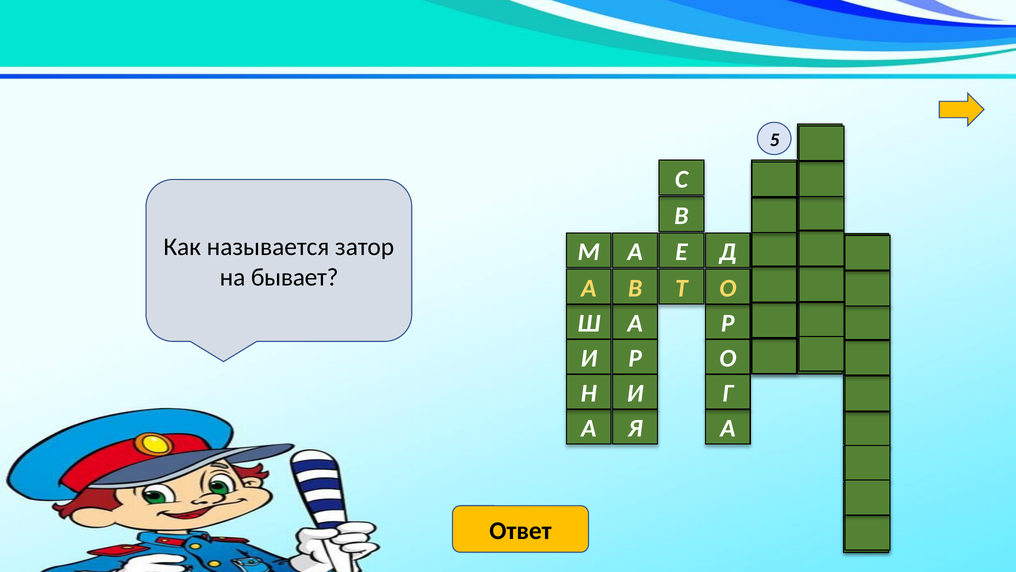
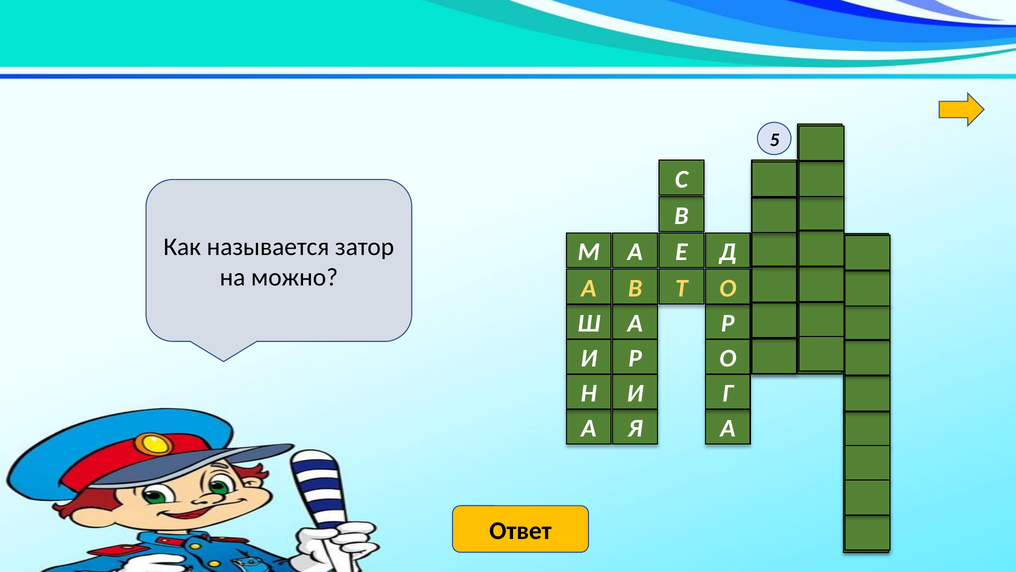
бывает: бывает -> можно (295, 277)
